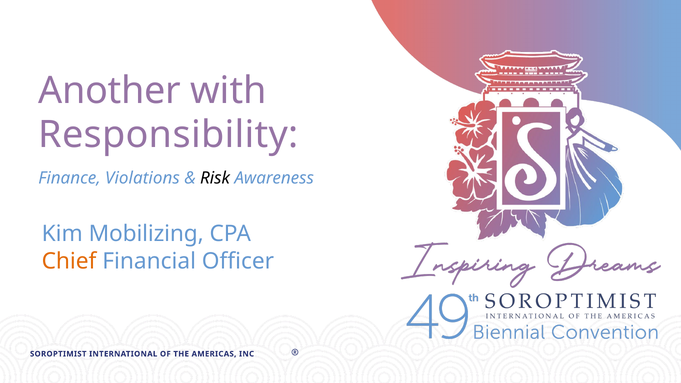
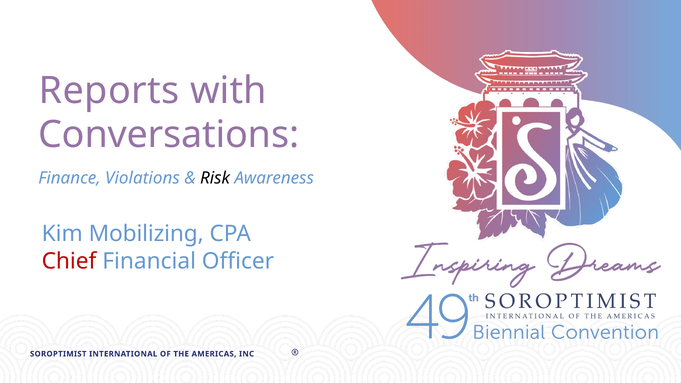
Another: Another -> Reports (109, 91)
Responsibility: Responsibility -> Conversations (169, 135)
Chief colour: orange -> red (69, 261)
